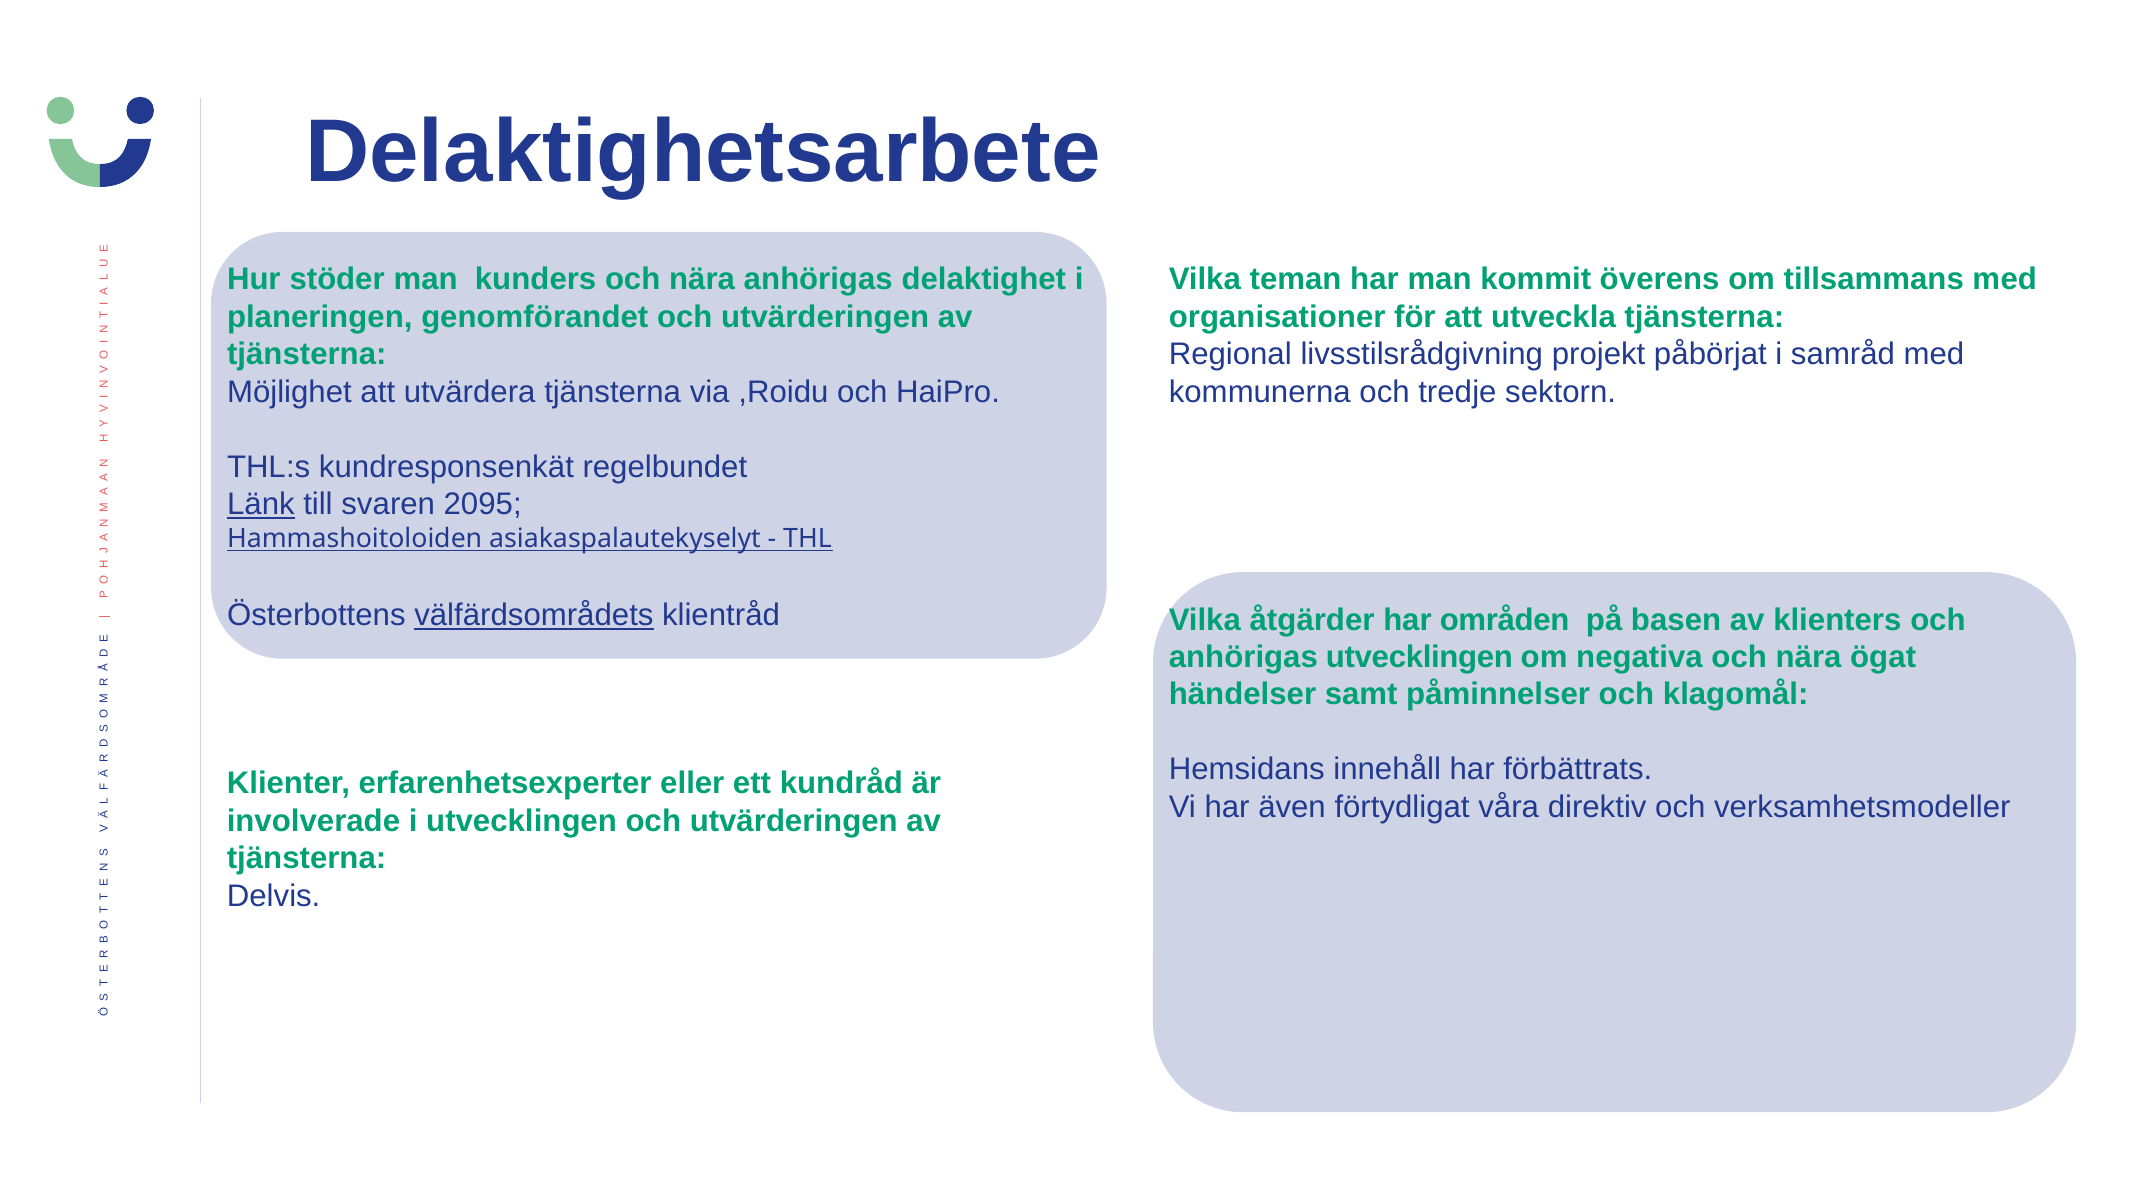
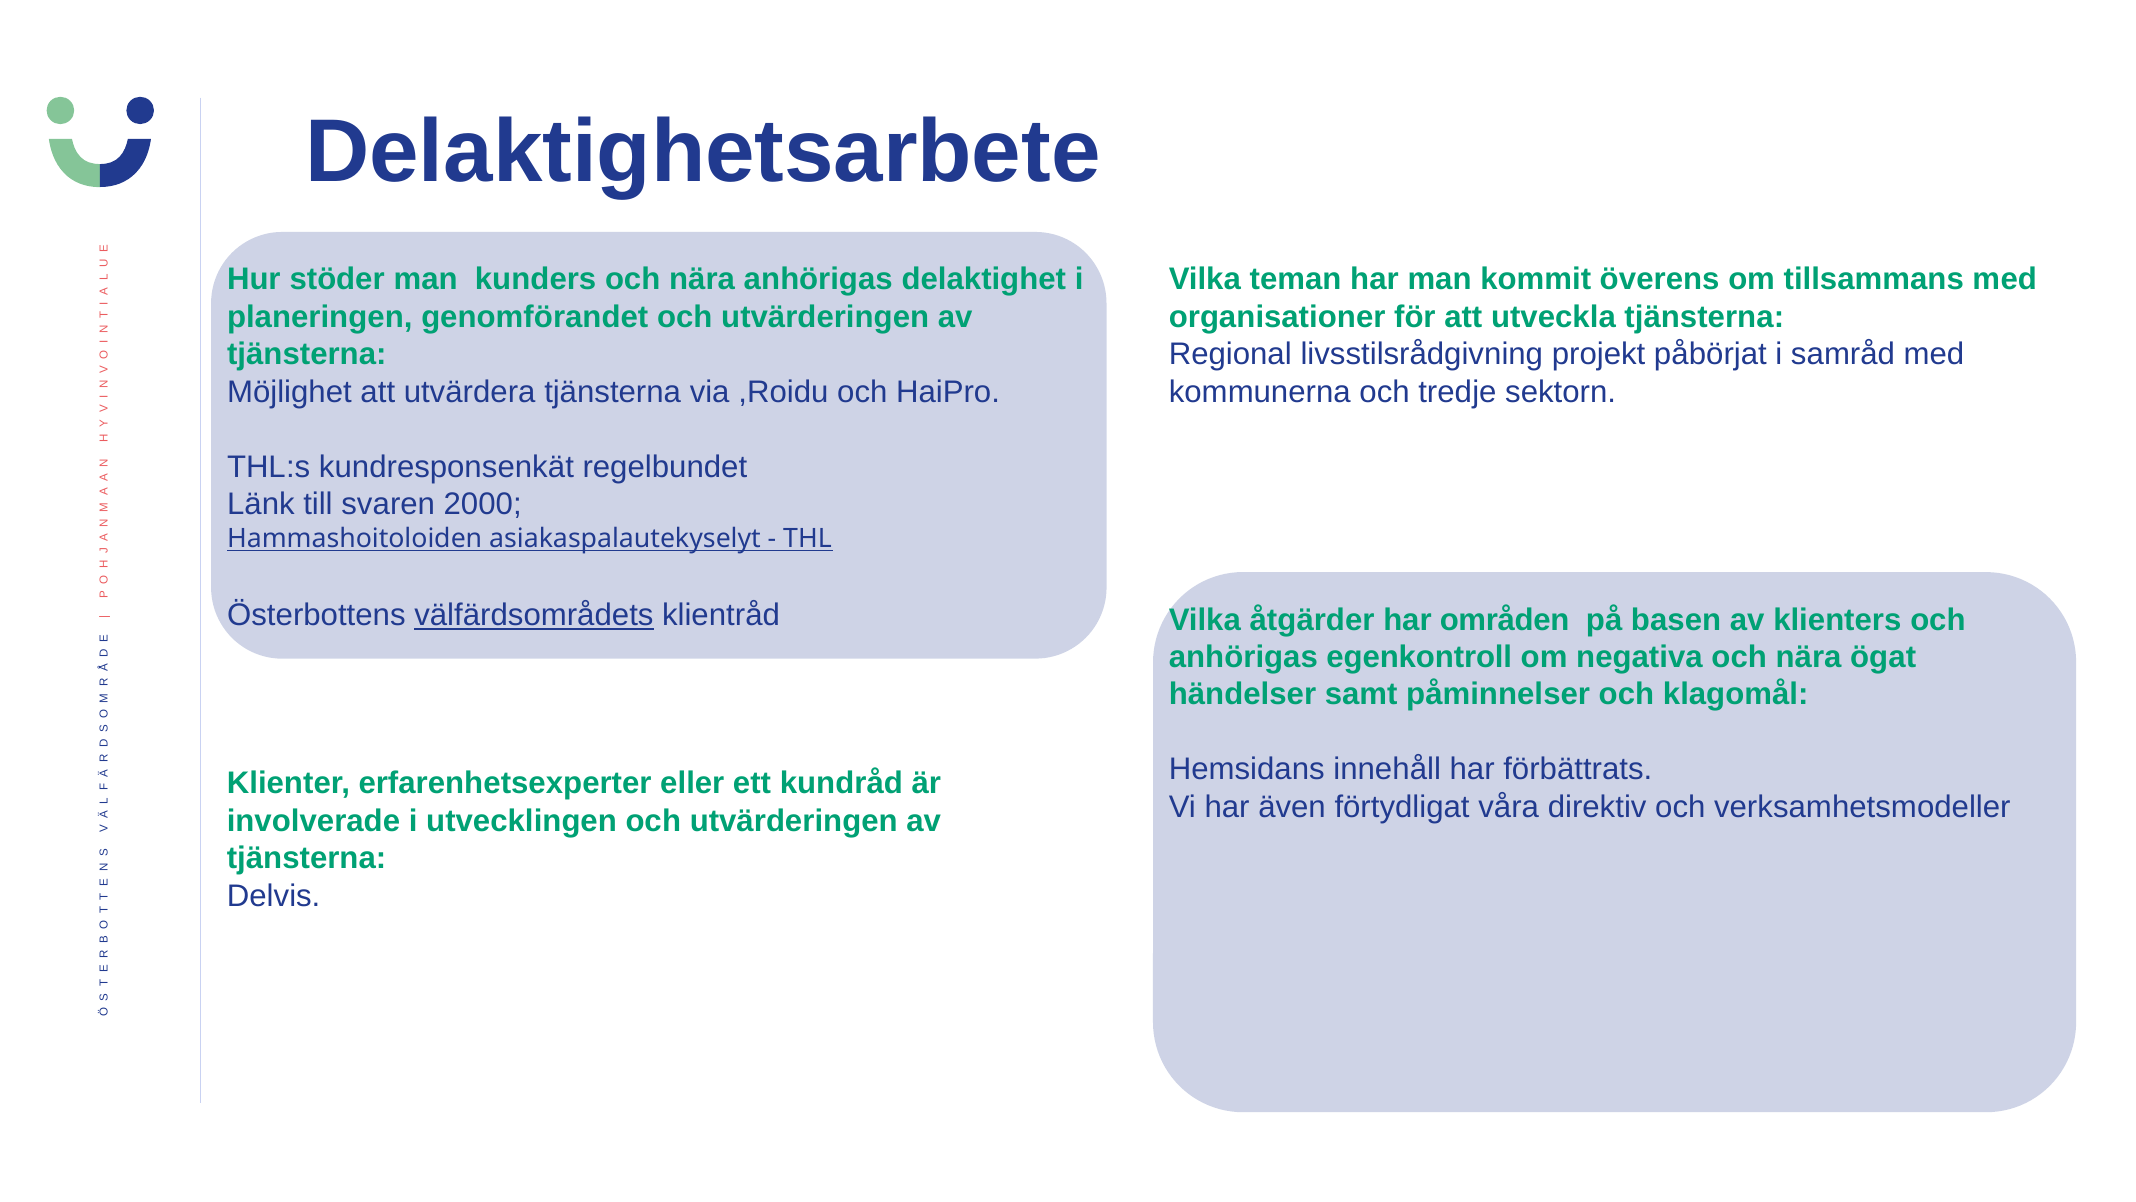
Länk underline: present -> none (261, 504)
2095: 2095 -> 2000 (483, 504)
anhörigas utvecklingen: utvecklingen -> egenkontroll (1419, 657)
